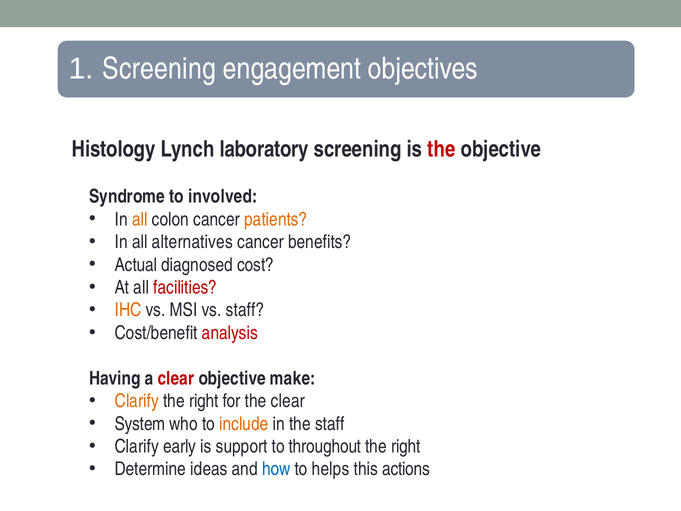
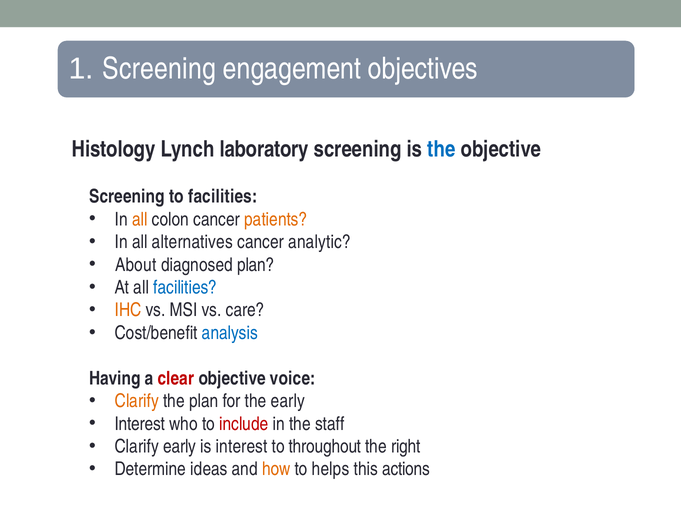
the colour: red -> blue (441, 149)
Syndrome: Syndrome -> Screening (127, 196)
to involved: involved -> facilities (223, 196)
benefits: benefits -> analytic (320, 242)
Actual: Actual -> About (136, 265)
diagnosed cost: cost -> plan (256, 265)
facilities colour: red -> blue (185, 287)
vs staff: staff -> care (245, 310)
analysis colour: red -> blue (230, 333)
make: make -> voice (293, 378)
right: right -> plan (204, 401)
the clear: clear -> early (288, 401)
System: System -> Interest (140, 424)
include colour: orange -> red (244, 424)
is support: support -> interest (242, 446)
how colour: blue -> orange (276, 469)
